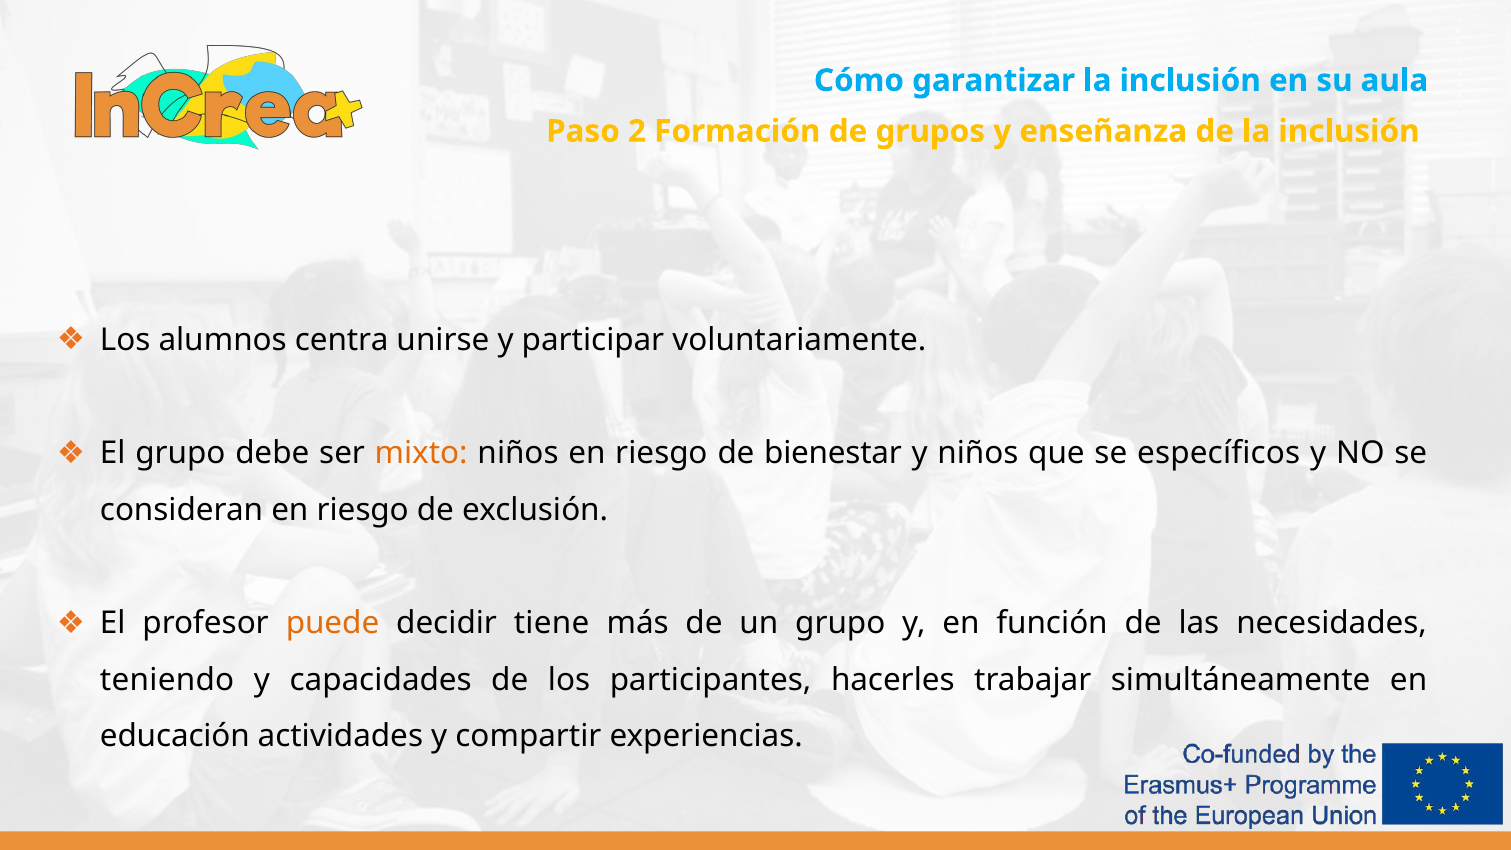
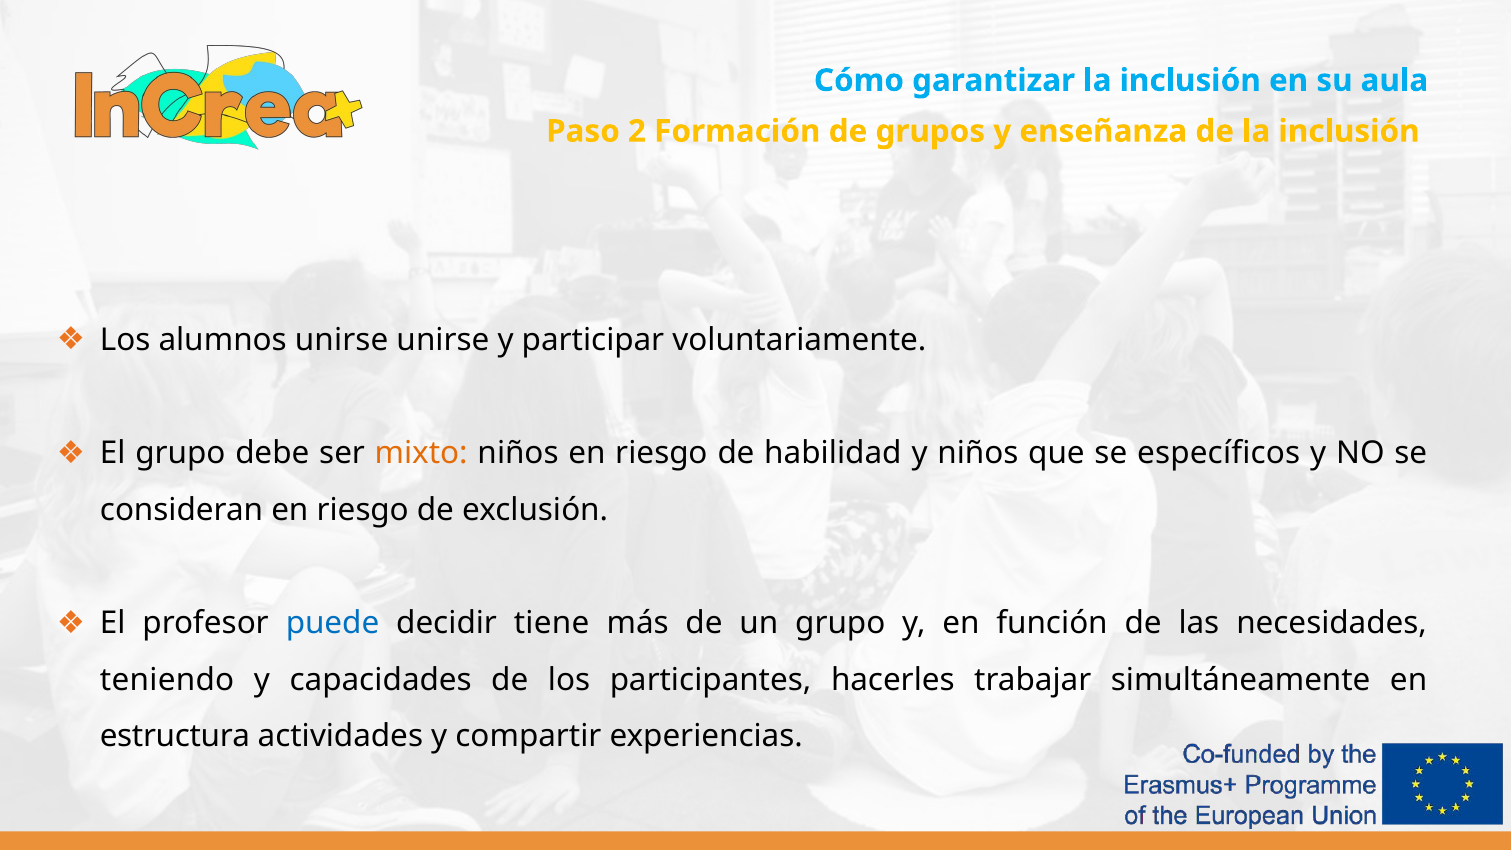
alumnos centra: centra -> unirse (342, 340)
bienestar: bienestar -> habilidad (833, 453)
puede colour: orange -> blue (333, 623)
educación: educación -> estructura (175, 736)
